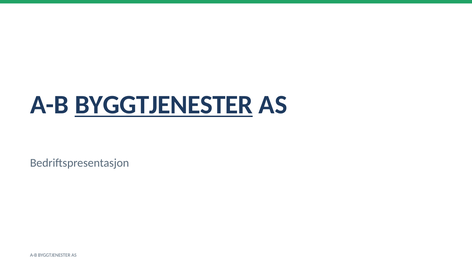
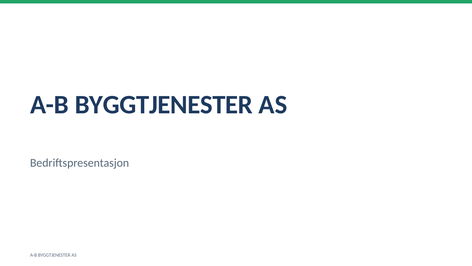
BYGGTJENESTER underline: present -> none (164, 105)
